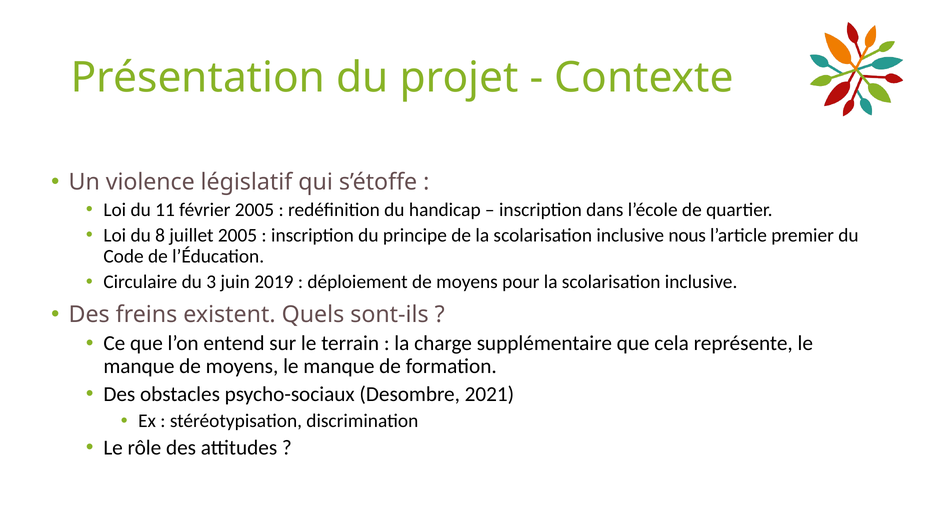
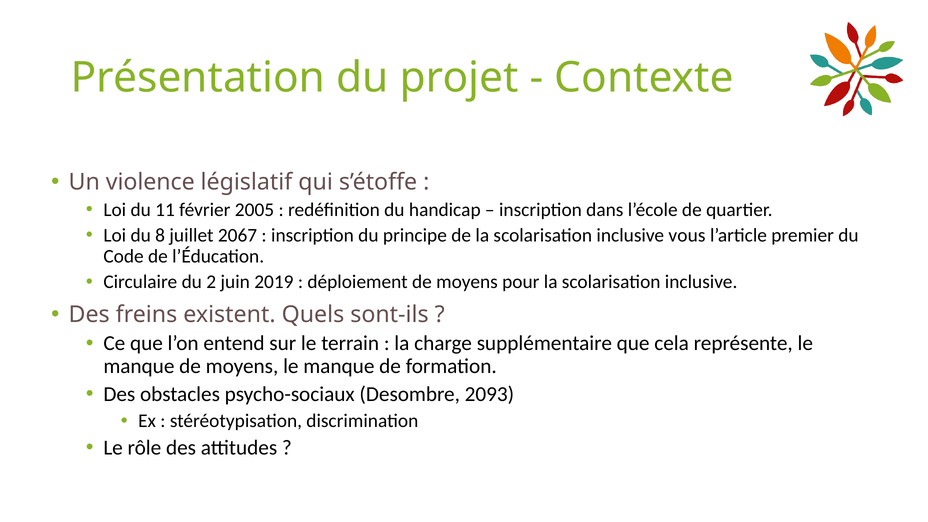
juillet 2005: 2005 -> 2067 (238, 235)
nous: nous -> vous (687, 235)
3: 3 -> 2 (211, 282)
2021: 2021 -> 2093 (489, 394)
